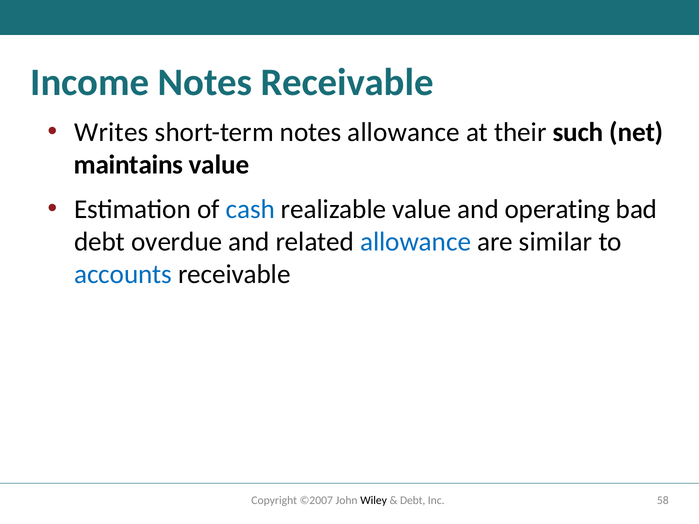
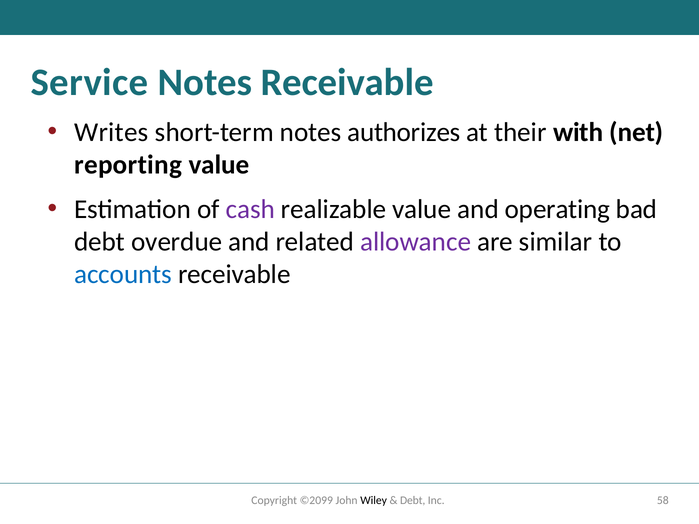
Income: Income -> Service (90, 82)
notes allowance: allowance -> authorizes (404, 132)
such: such -> with (578, 132)
maintains: maintains -> reporting (128, 165)
cash colour: blue -> purple (250, 209)
allowance colour: blue -> purple (416, 242)
©2007: ©2007 -> ©2099 (316, 501)
